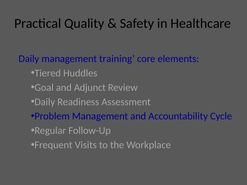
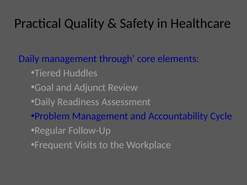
training: training -> through (117, 59)
